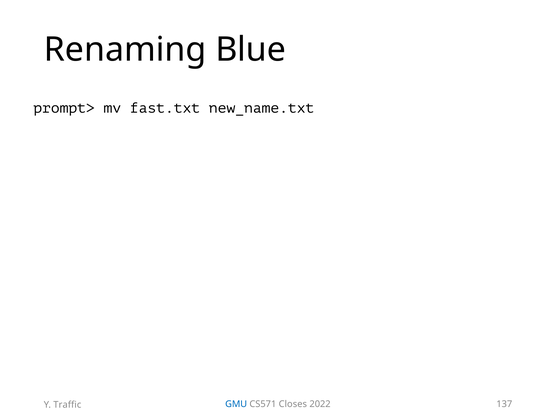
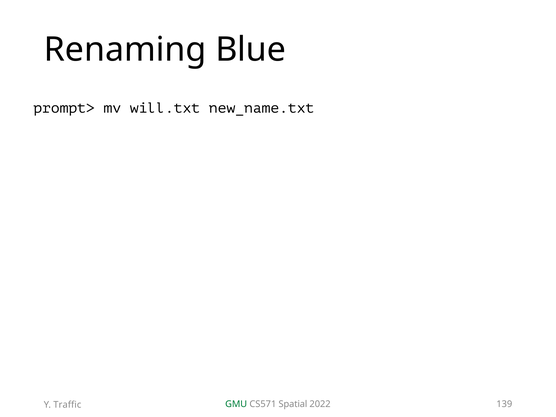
fast.txt: fast.txt -> will.txt (165, 108)
GMU colour: blue -> green (236, 404)
Closes: Closes -> Spatial (293, 404)
137: 137 -> 139 (504, 404)
